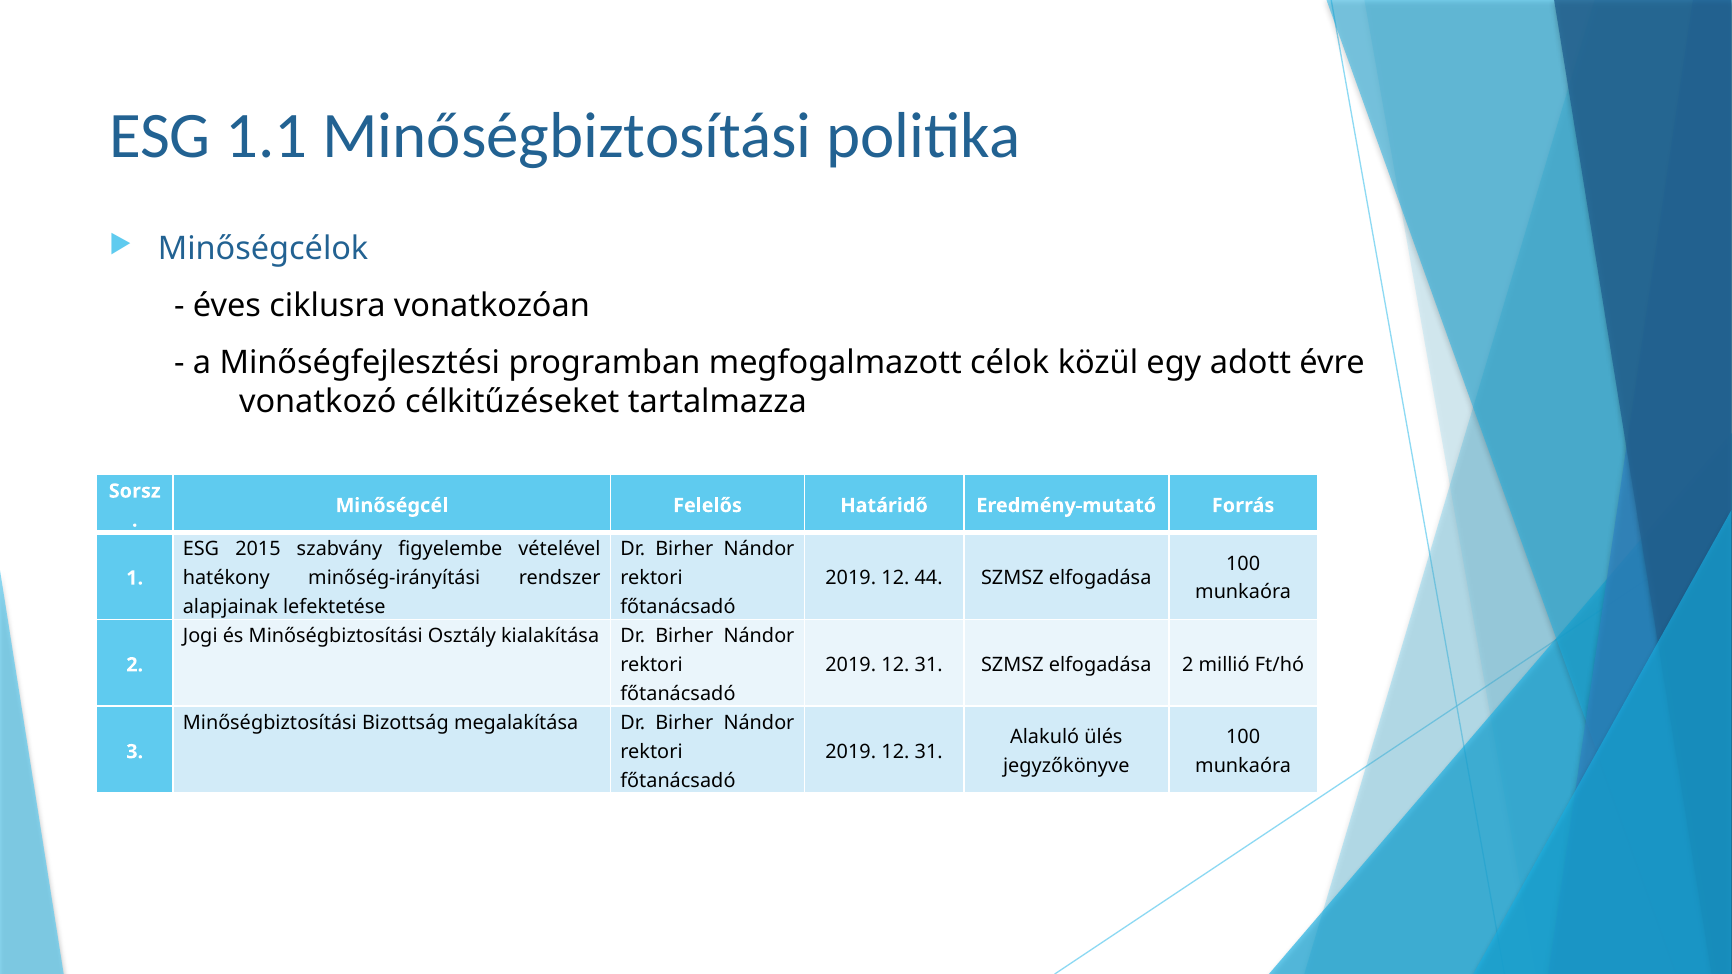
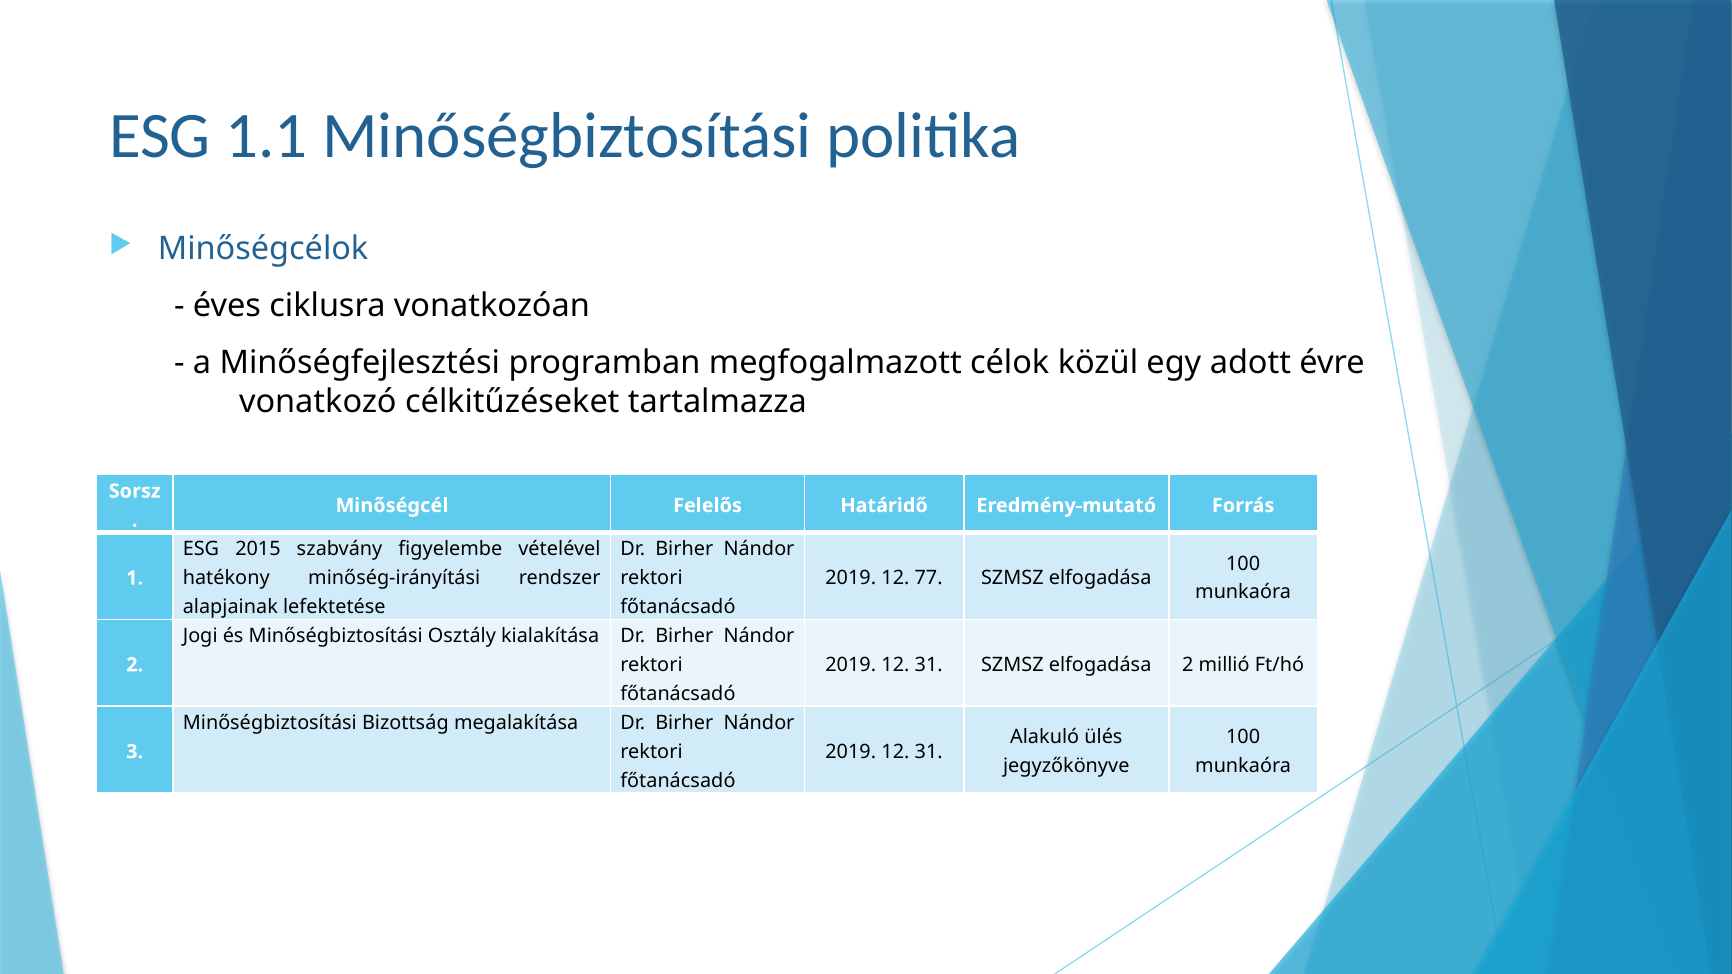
44: 44 -> 77 (929, 578)
